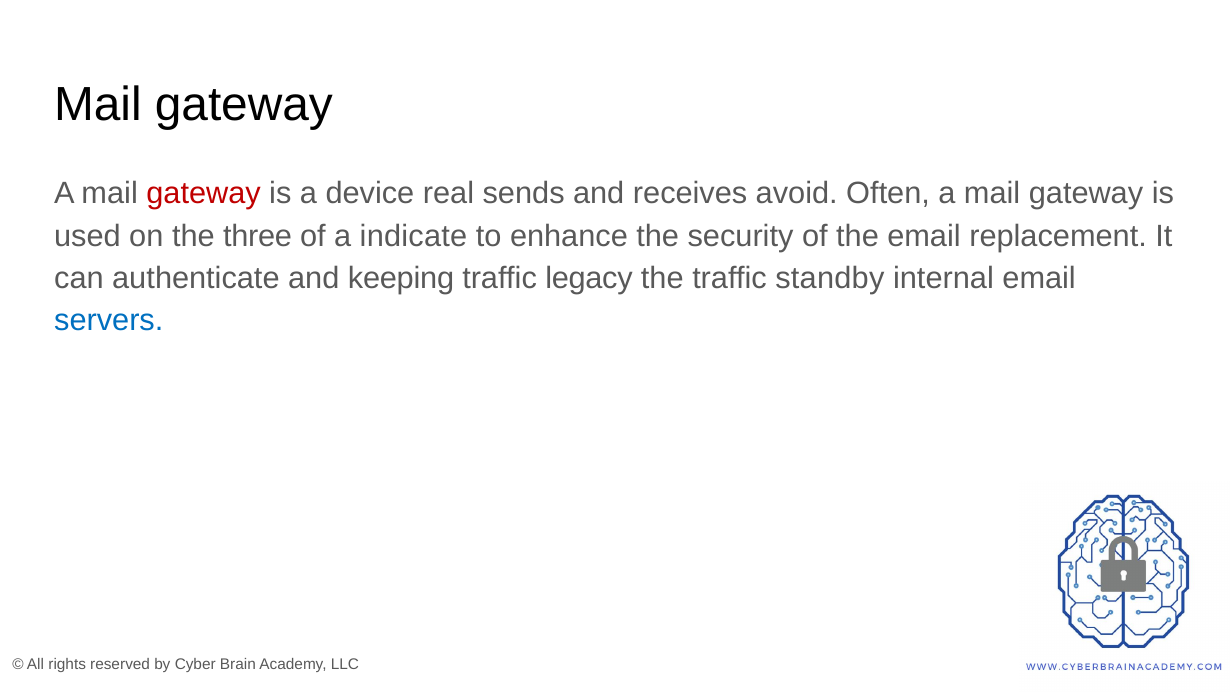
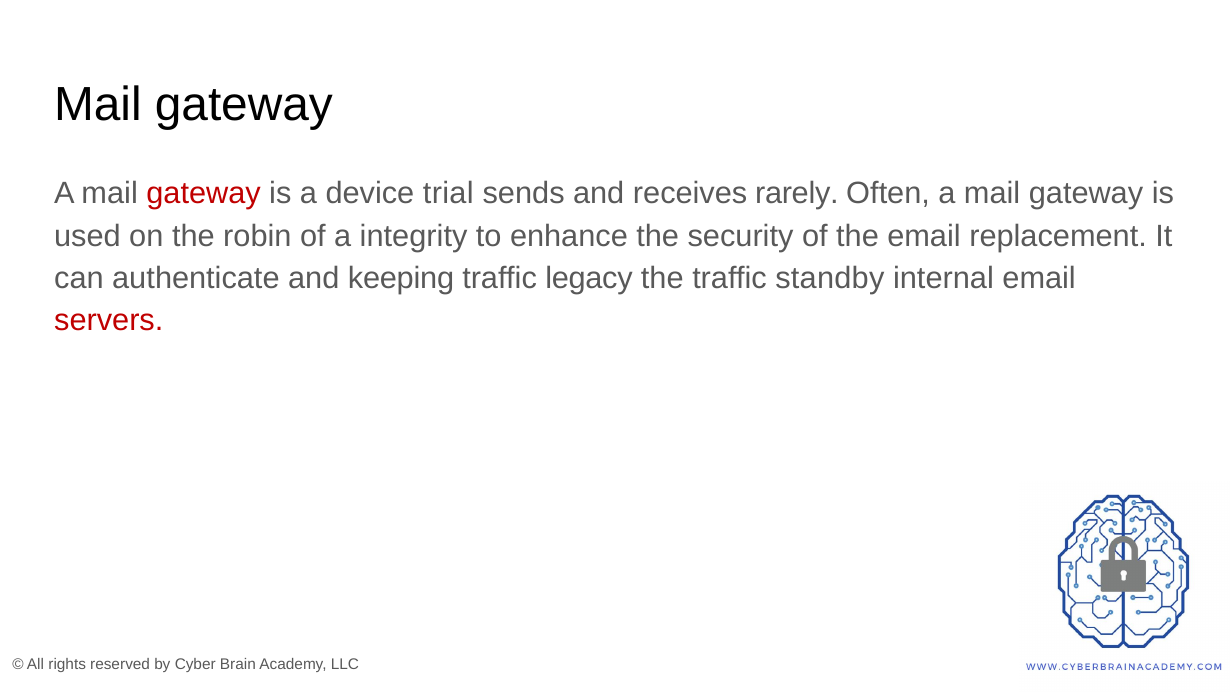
real: real -> trial (448, 193)
avoid: avoid -> rarely (797, 193)
three: three -> robin (257, 236)
indicate: indicate -> integrity (414, 236)
servers colour: blue -> red (109, 321)
